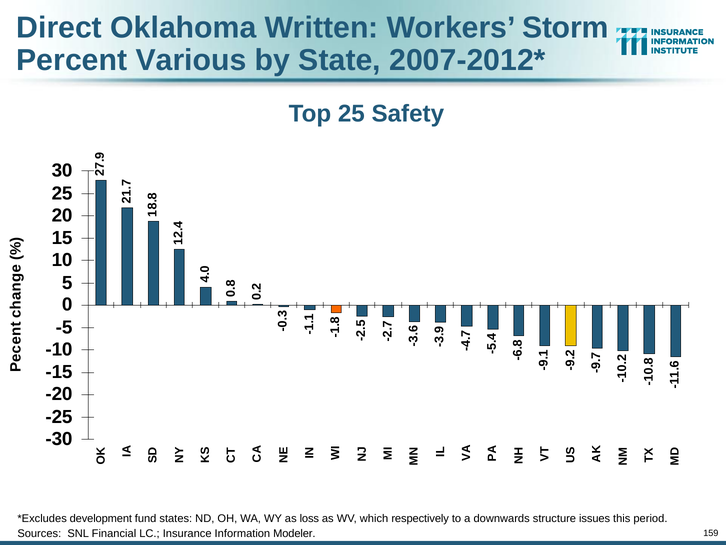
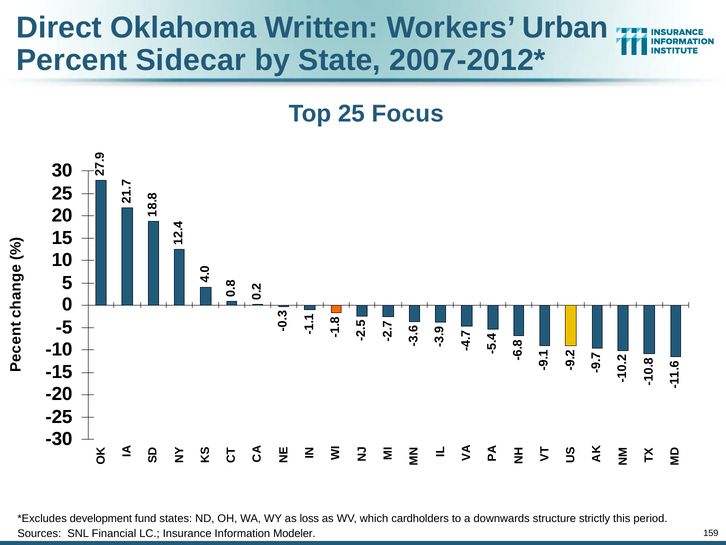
Storm: Storm -> Urban (565, 28)
Various: Various -> Sidecar (191, 60)
Safety: Safety -> Focus (408, 113)
respectively: respectively -> cardholders (420, 518)
issues: issues -> strictly (595, 518)
